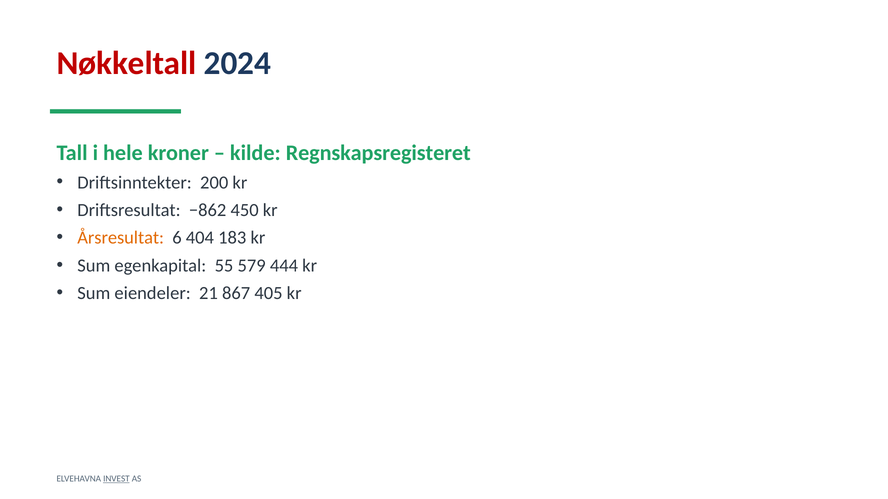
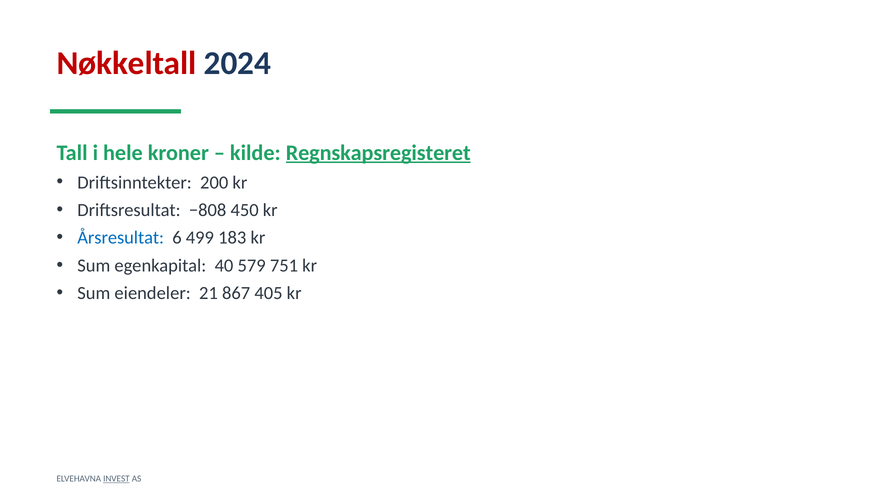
Regnskapsregisteret underline: none -> present (378, 153)
−862: −862 -> −808 (208, 210)
Årsresultat colour: orange -> blue (121, 238)
404: 404 -> 499 (200, 238)
55: 55 -> 40 (224, 266)
444: 444 -> 751 (284, 266)
